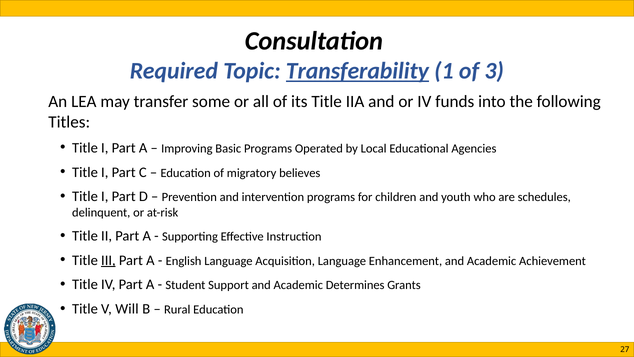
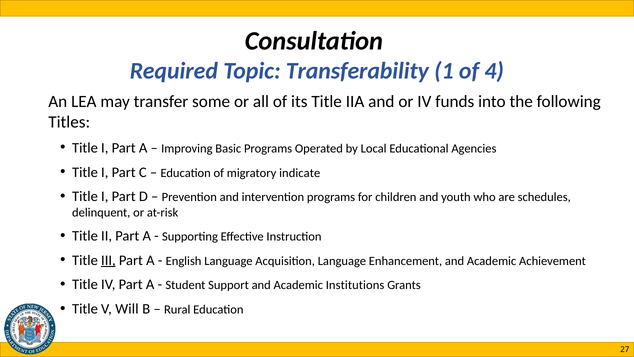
Transferability underline: present -> none (357, 71)
3: 3 -> 4 (494, 71)
believes: believes -> indicate (300, 173)
Determines: Determines -> Institutions (355, 285)
